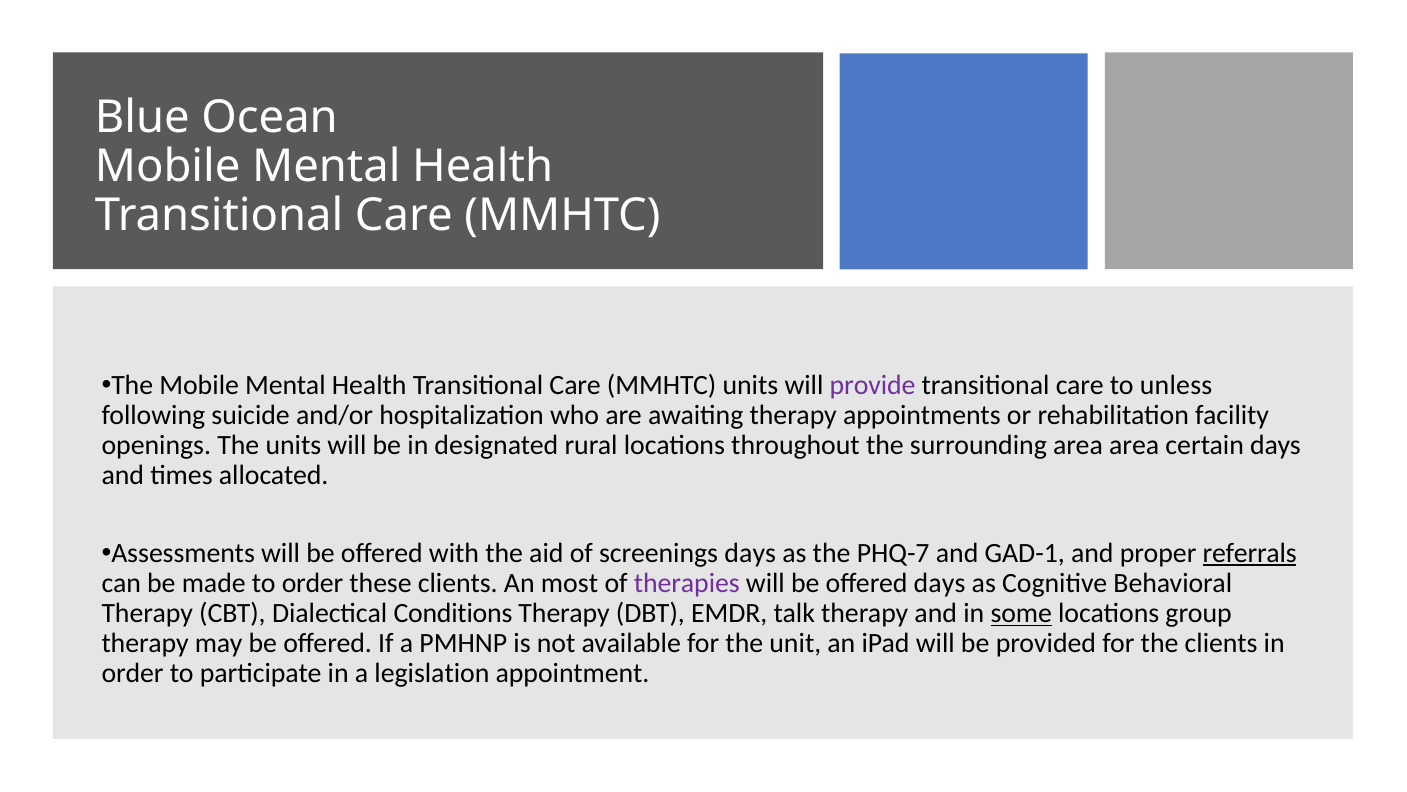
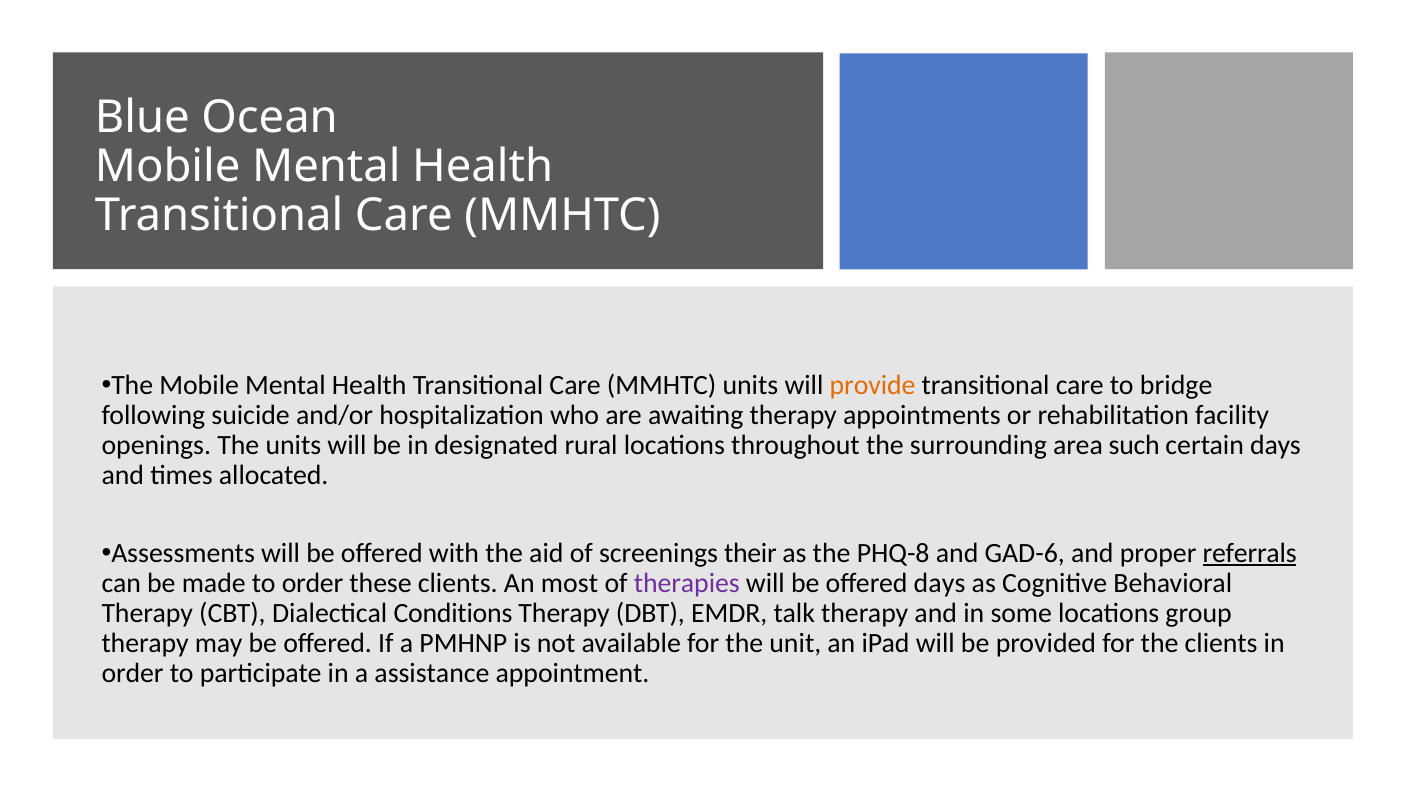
provide colour: purple -> orange (873, 385)
unless: unless -> bridge (1176, 385)
area area: area -> such (1134, 445)
screenings days: days -> their (750, 553)
PHQ-7: PHQ-7 -> PHQ-8 (893, 553)
GAD-1: GAD-1 -> GAD-6 (1025, 553)
some underline: present -> none (1021, 613)
legislation: legislation -> assistance (432, 673)
